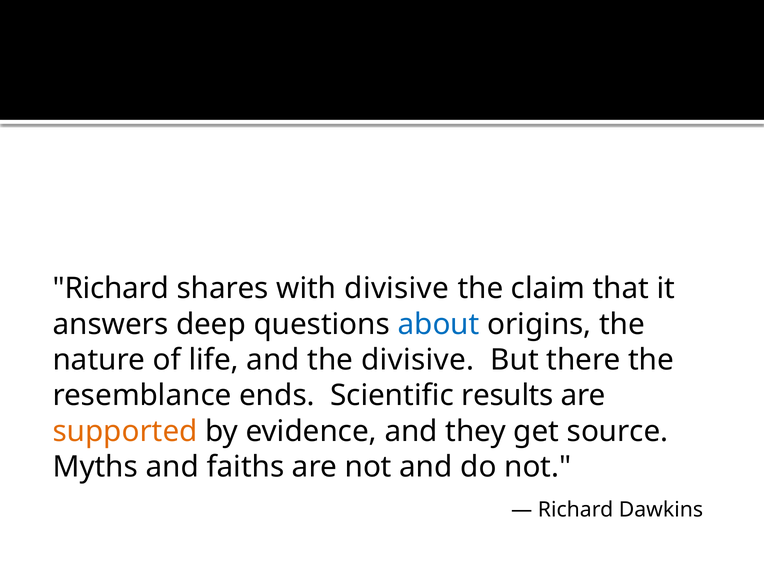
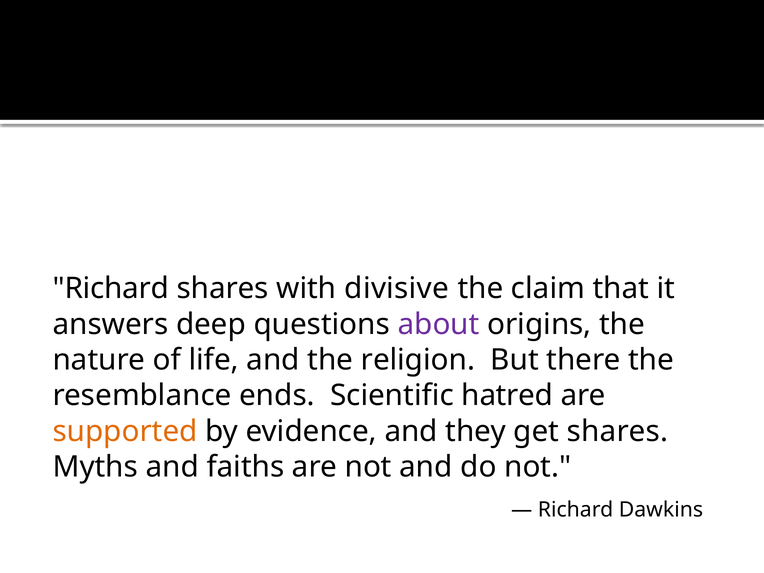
about colour: blue -> purple (439, 324)
the divisive: divisive -> religion (418, 360)
results: results -> hatred (507, 396)
get source: source -> shares (618, 431)
